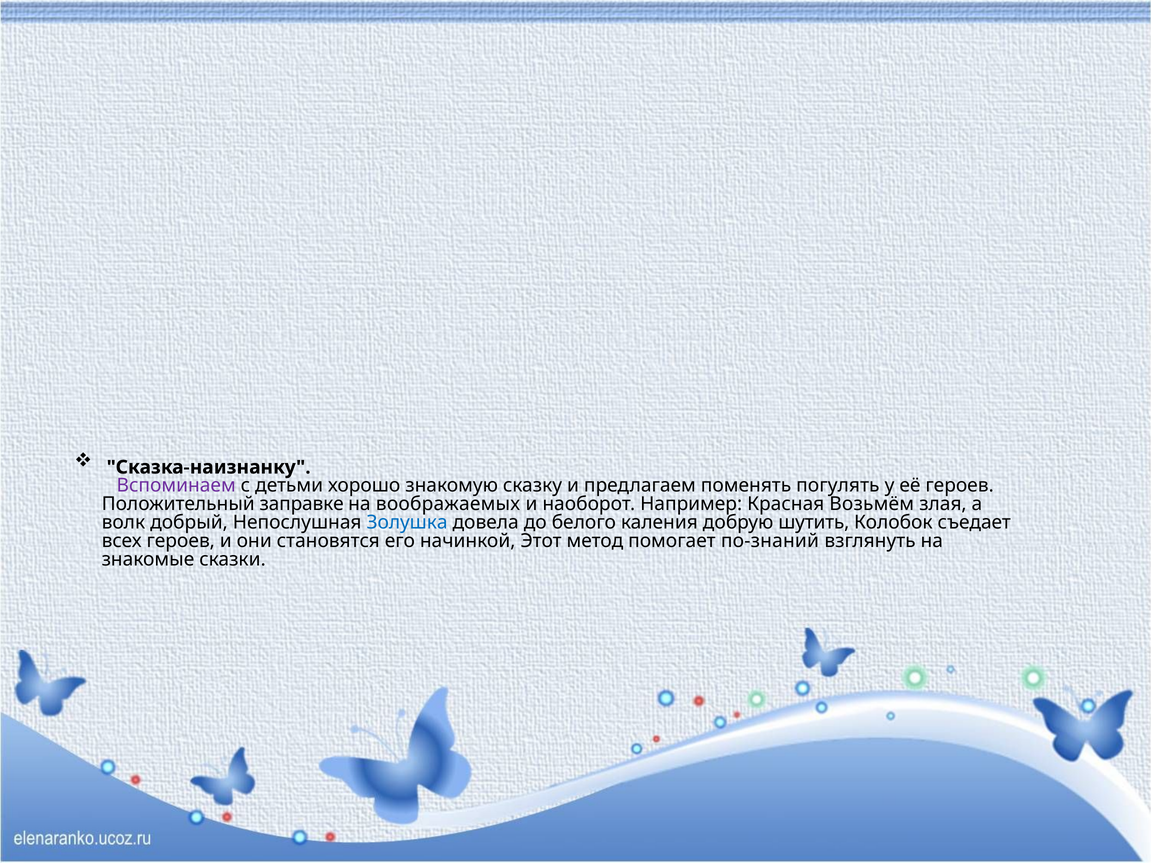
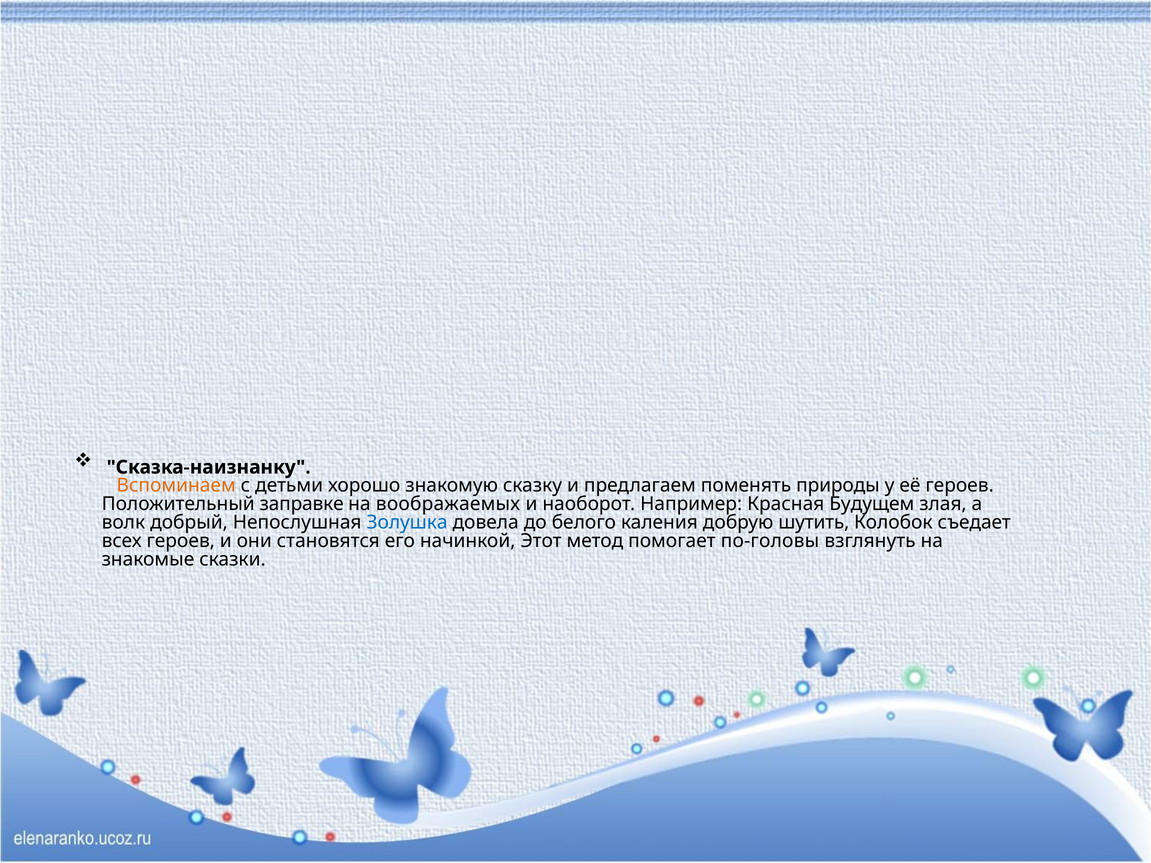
Вспоминаем colour: purple -> orange (176, 486)
погулять: погулять -> природы (838, 486)
Возьмём: Возьмём -> Будущем (872, 504)
по-знаний: по-знаний -> по-головы (770, 541)
